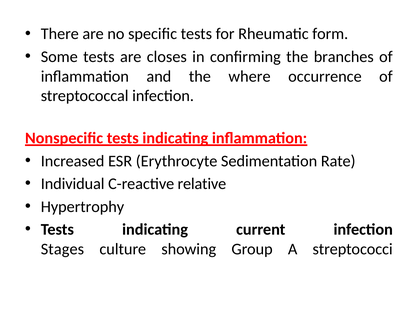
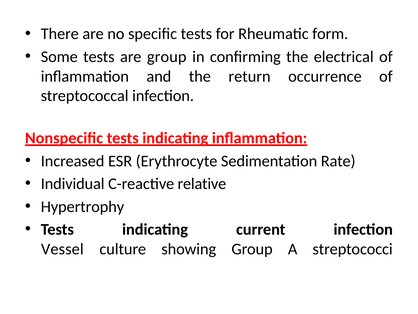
are closes: closes -> group (167, 57)
branches: branches -> electrical (344, 57)
where: where -> return (250, 76)
Stages: Stages -> Vessel (62, 249)
